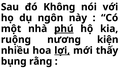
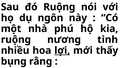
đó Không: Không -> Ruộng (59, 7)
phú underline: present -> none (64, 29)
kiện: kiện -> tình (108, 39)
